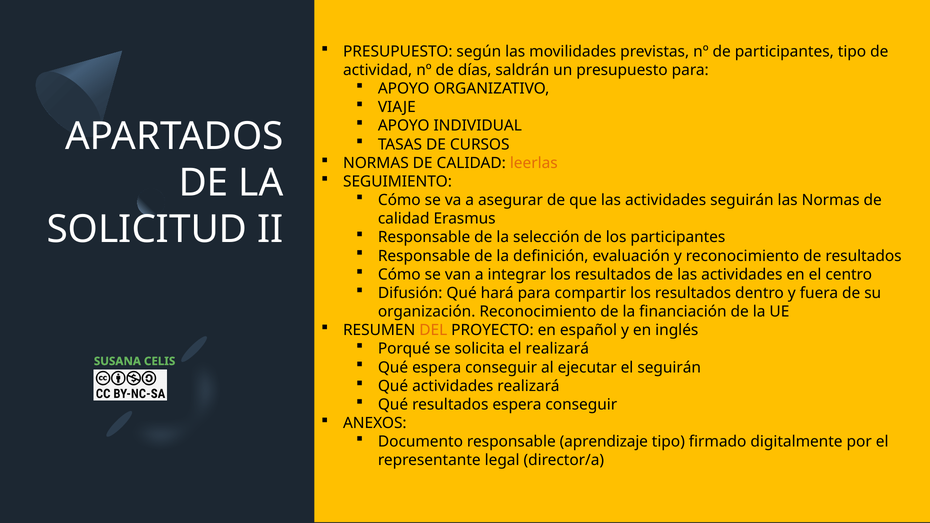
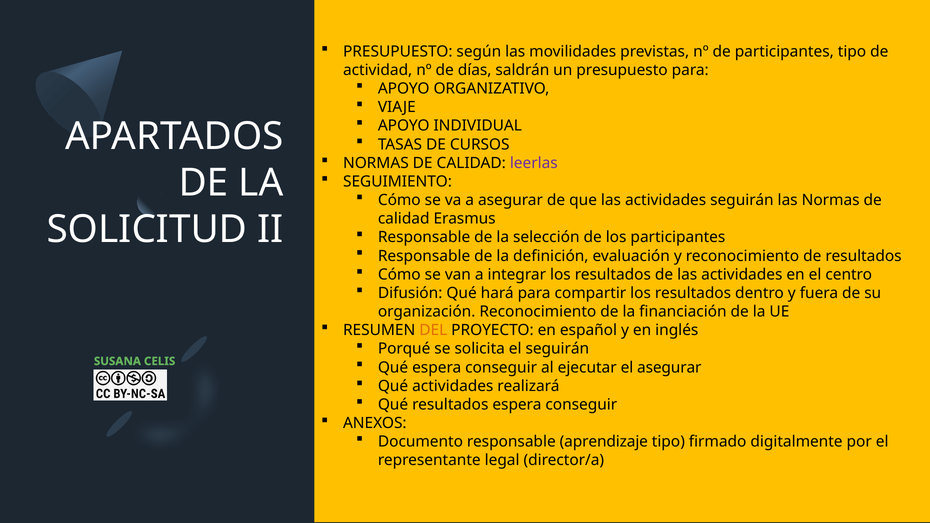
leerlas colour: orange -> purple (534, 163)
el realizará: realizará -> seguirán (557, 349)
el seguirán: seguirán -> asegurar (669, 368)
